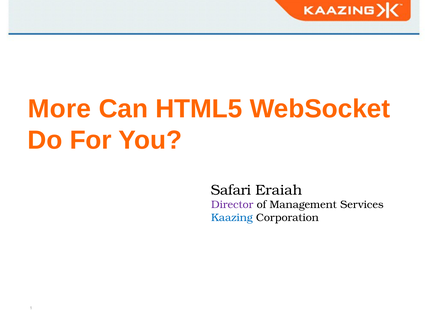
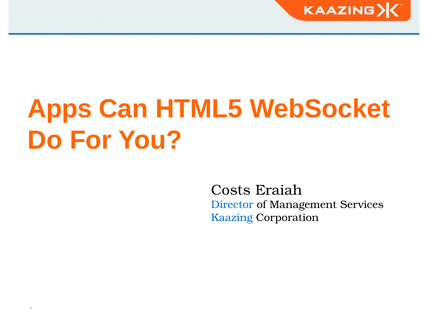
More: More -> Apps (60, 109)
Safari: Safari -> Costs (231, 190)
Director colour: purple -> blue (232, 205)
